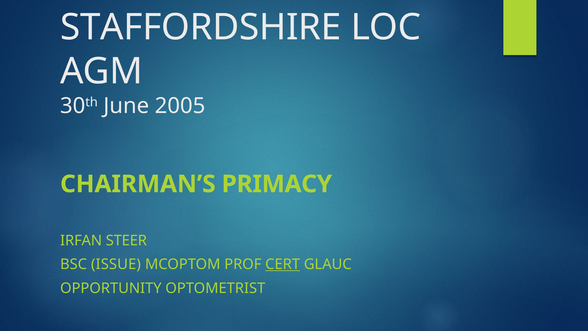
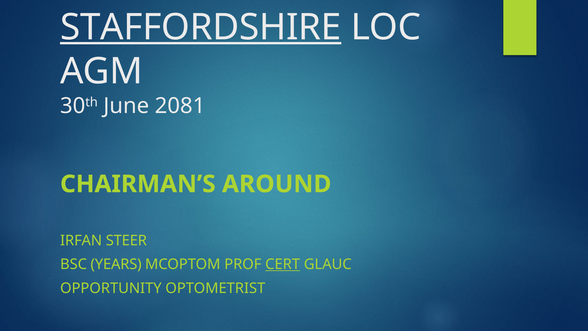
STAFFORDSHIRE underline: none -> present (201, 27)
2005: 2005 -> 2081 (180, 106)
PRIMACY: PRIMACY -> AROUND (277, 184)
ISSUE: ISSUE -> YEARS (116, 264)
